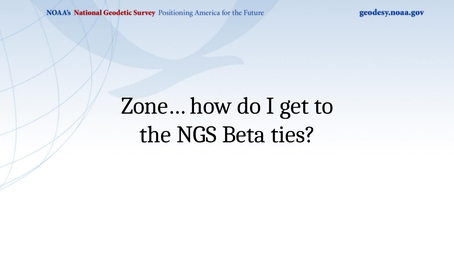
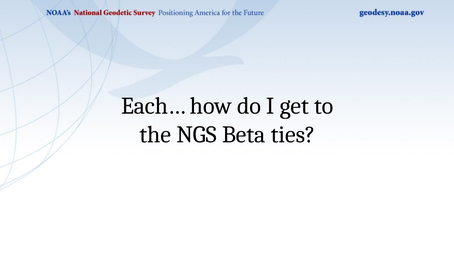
Zone…: Zone… -> Each… (153, 106)
